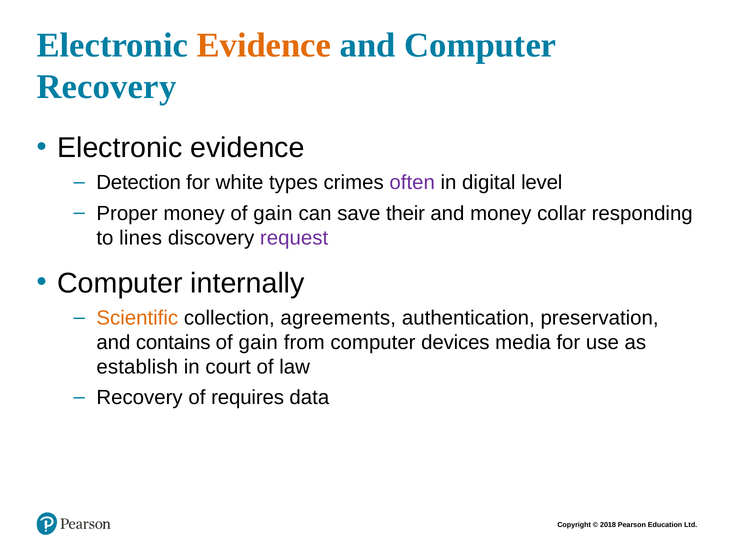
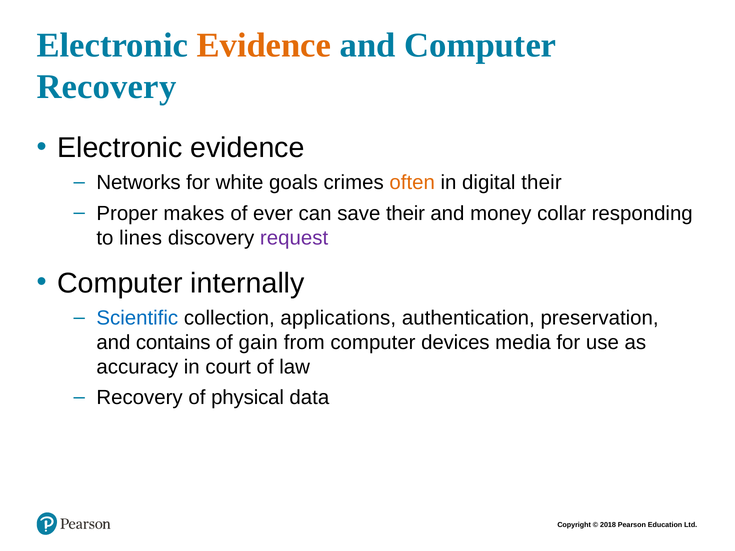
Detection: Detection -> Networks (139, 183)
types: types -> goals (293, 183)
often colour: purple -> orange (412, 183)
digital level: level -> their (542, 183)
Proper money: money -> makes (194, 213)
gain: gain -> ever (273, 213)
Scientific colour: orange -> blue (137, 318)
agreements: agreements -> applications (338, 318)
establish: establish -> accuracy (137, 367)
requires: requires -> physical (248, 398)
